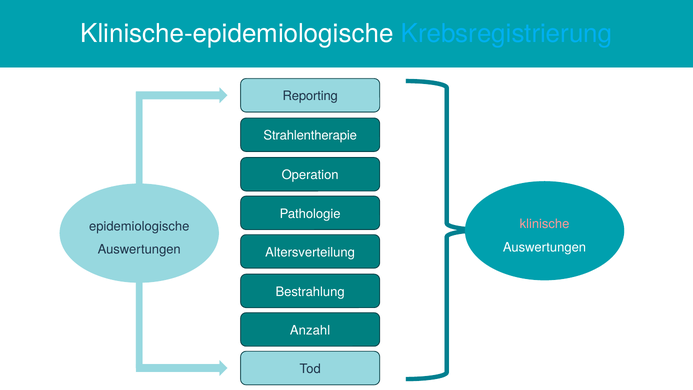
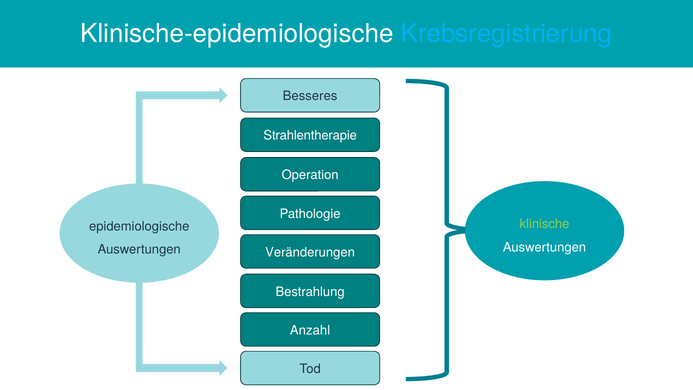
Reporting: Reporting -> Besseres (310, 96)
klinische colour: pink -> light green (545, 224)
Altersverteilung: Altersverteilung -> Veränderungen (310, 252)
